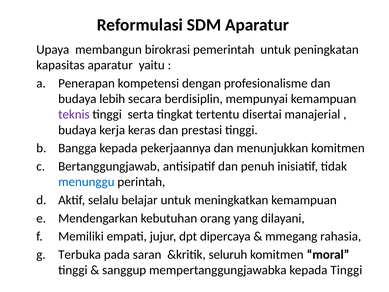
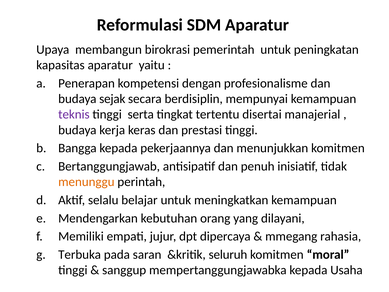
lebih: lebih -> sejak (112, 99)
menunggu colour: blue -> orange (86, 182)
kepada Tinggi: Tinggi -> Usaha (346, 270)
